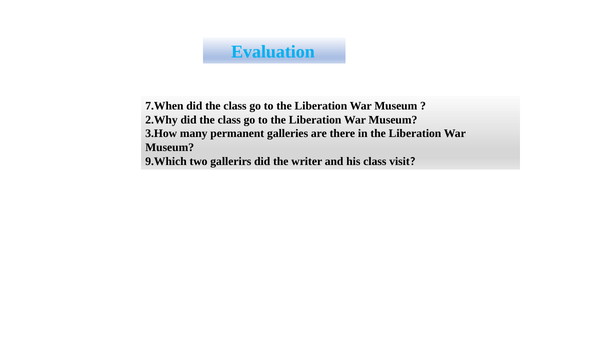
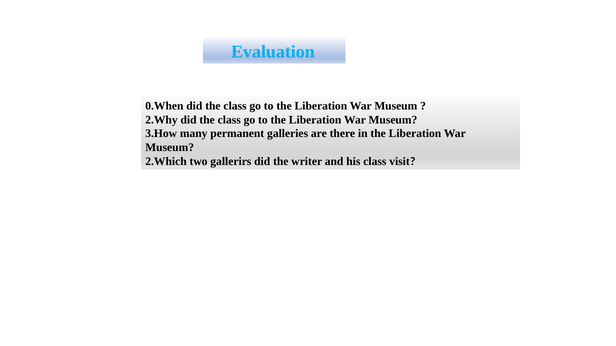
7.When: 7.When -> 0.When (164, 106)
9.Which: 9.Which -> 2.Which (166, 162)
